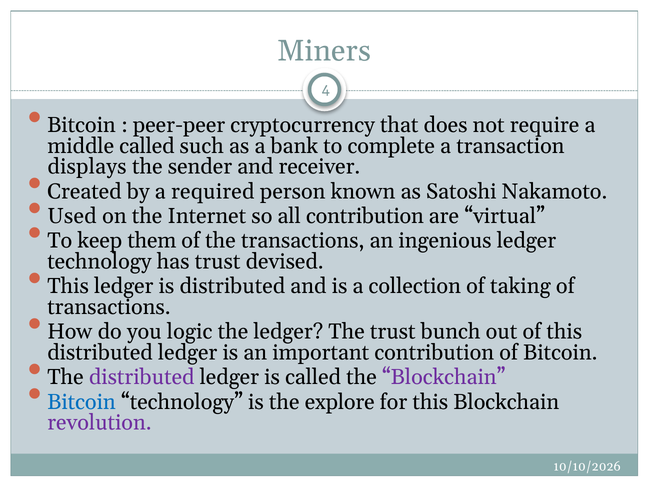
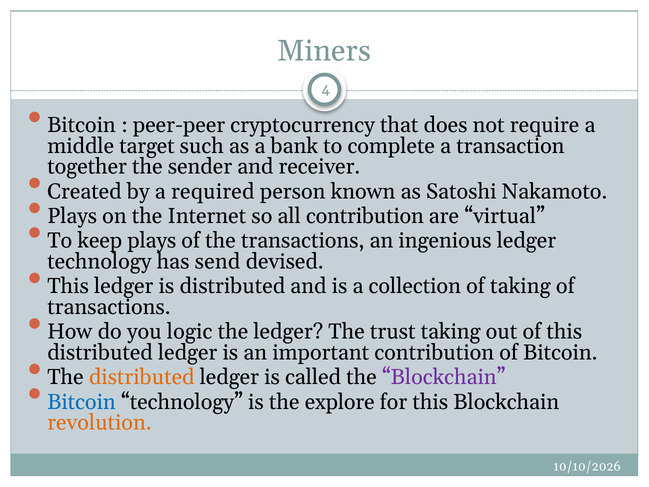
middle called: called -> target (147, 146)
displays: displays -> together (87, 167)
Used: Used -> Plays (72, 216)
keep them: them -> plays (152, 241)
has trust: trust -> send (218, 262)
trust bunch: bunch -> taking (451, 332)
distributed colour: purple -> orange (142, 377)
revolution colour: purple -> orange (99, 422)
